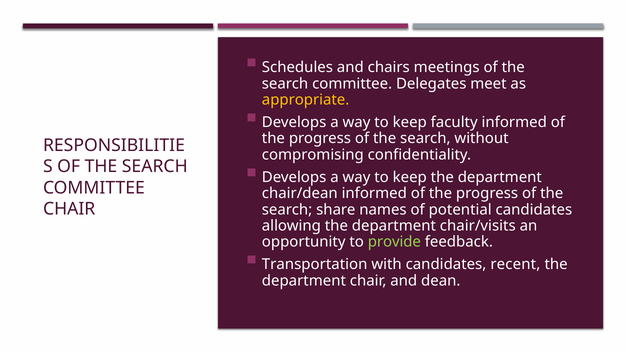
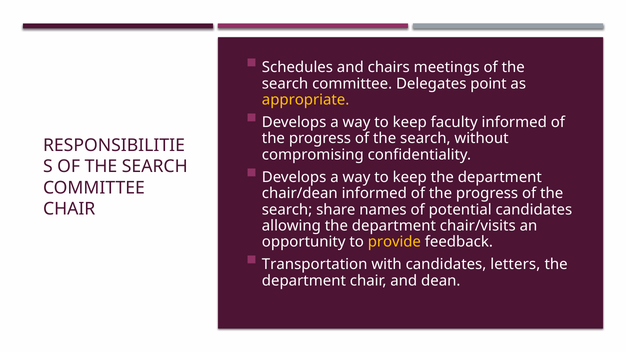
meet: meet -> point (489, 84)
provide colour: light green -> yellow (394, 242)
recent: recent -> letters (515, 265)
